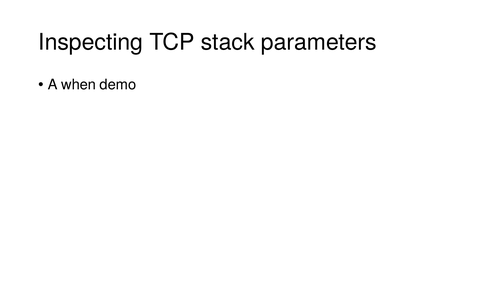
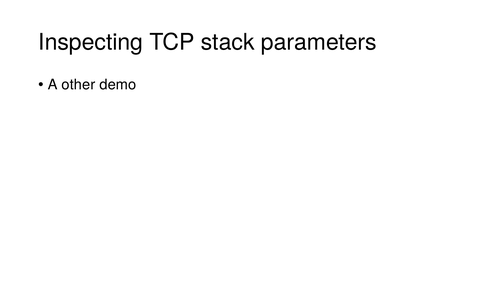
when: when -> other (78, 85)
